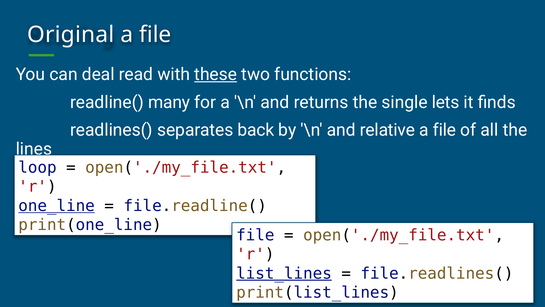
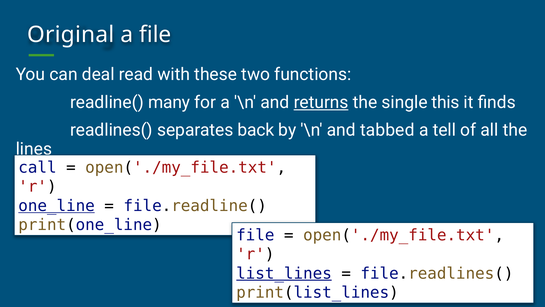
these underline: present -> none (216, 74)
returns underline: none -> present (321, 102)
lets: lets -> this (446, 102)
relative: relative -> tabbed (387, 130)
file: file -> tell (444, 130)
loop: loop -> call (37, 167)
